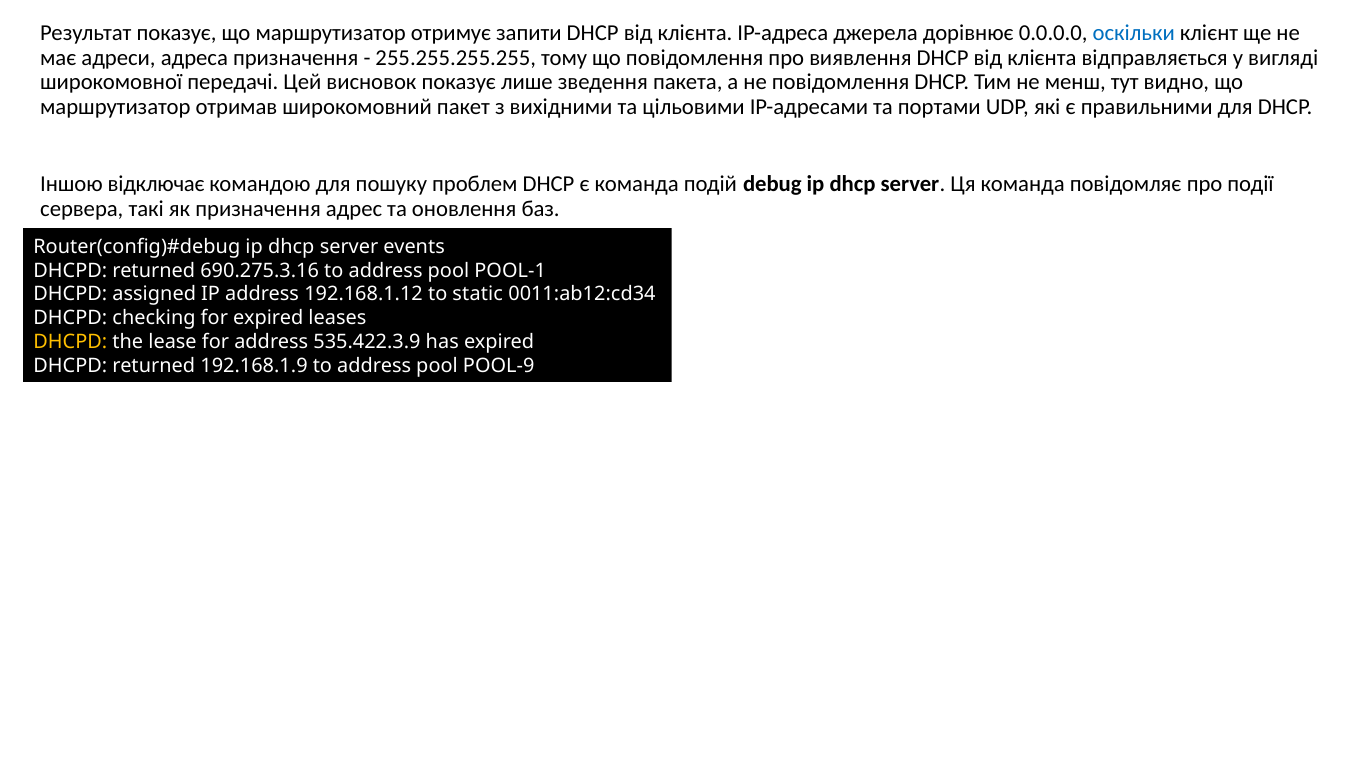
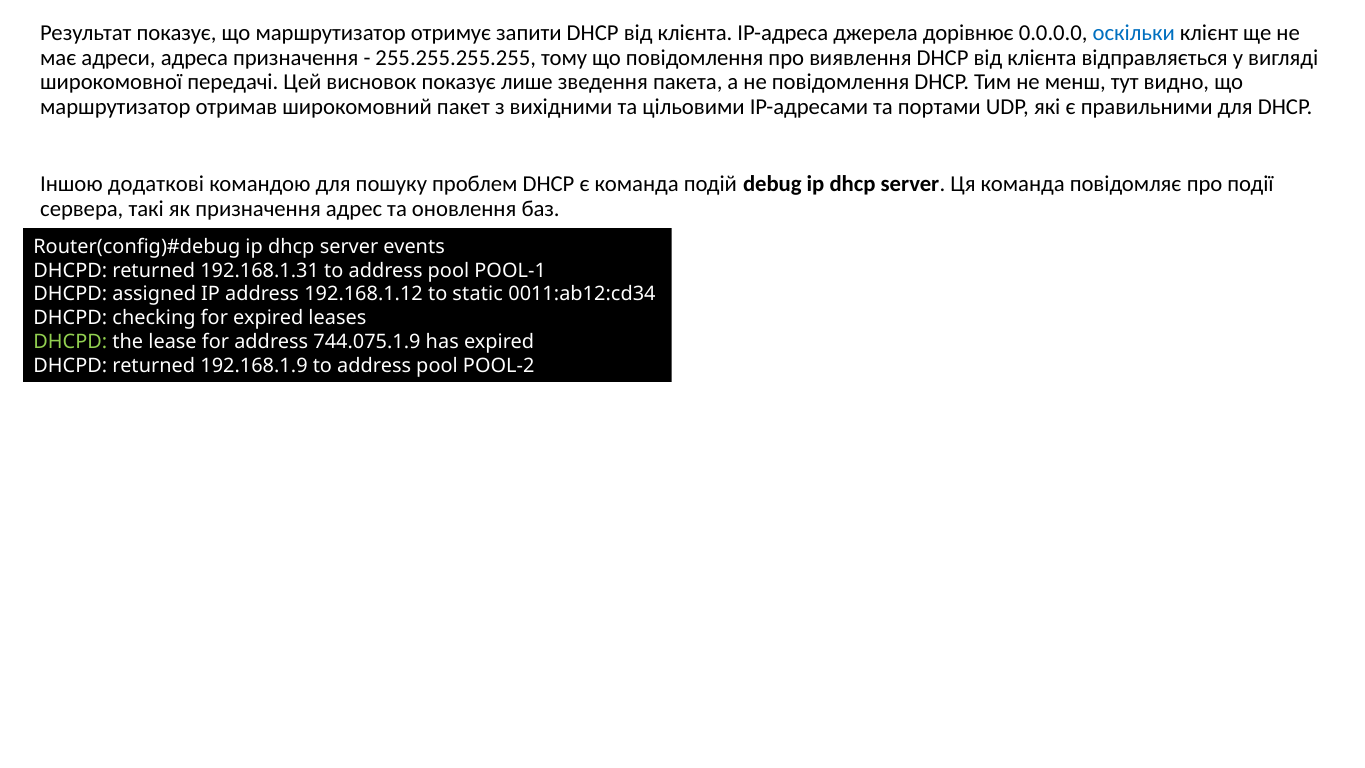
відключає: відключає -> додаткові (156, 184)
690.275.3.16: 690.275.3.16 -> 192.168.1.31 (260, 270)
DHCPD colour: yellow -> light green (70, 342)
535.422.3.9: 535.422.3.9 -> 744.075.1.9 (367, 342)
POOL-9: POOL-9 -> POOL-2 (499, 366)
